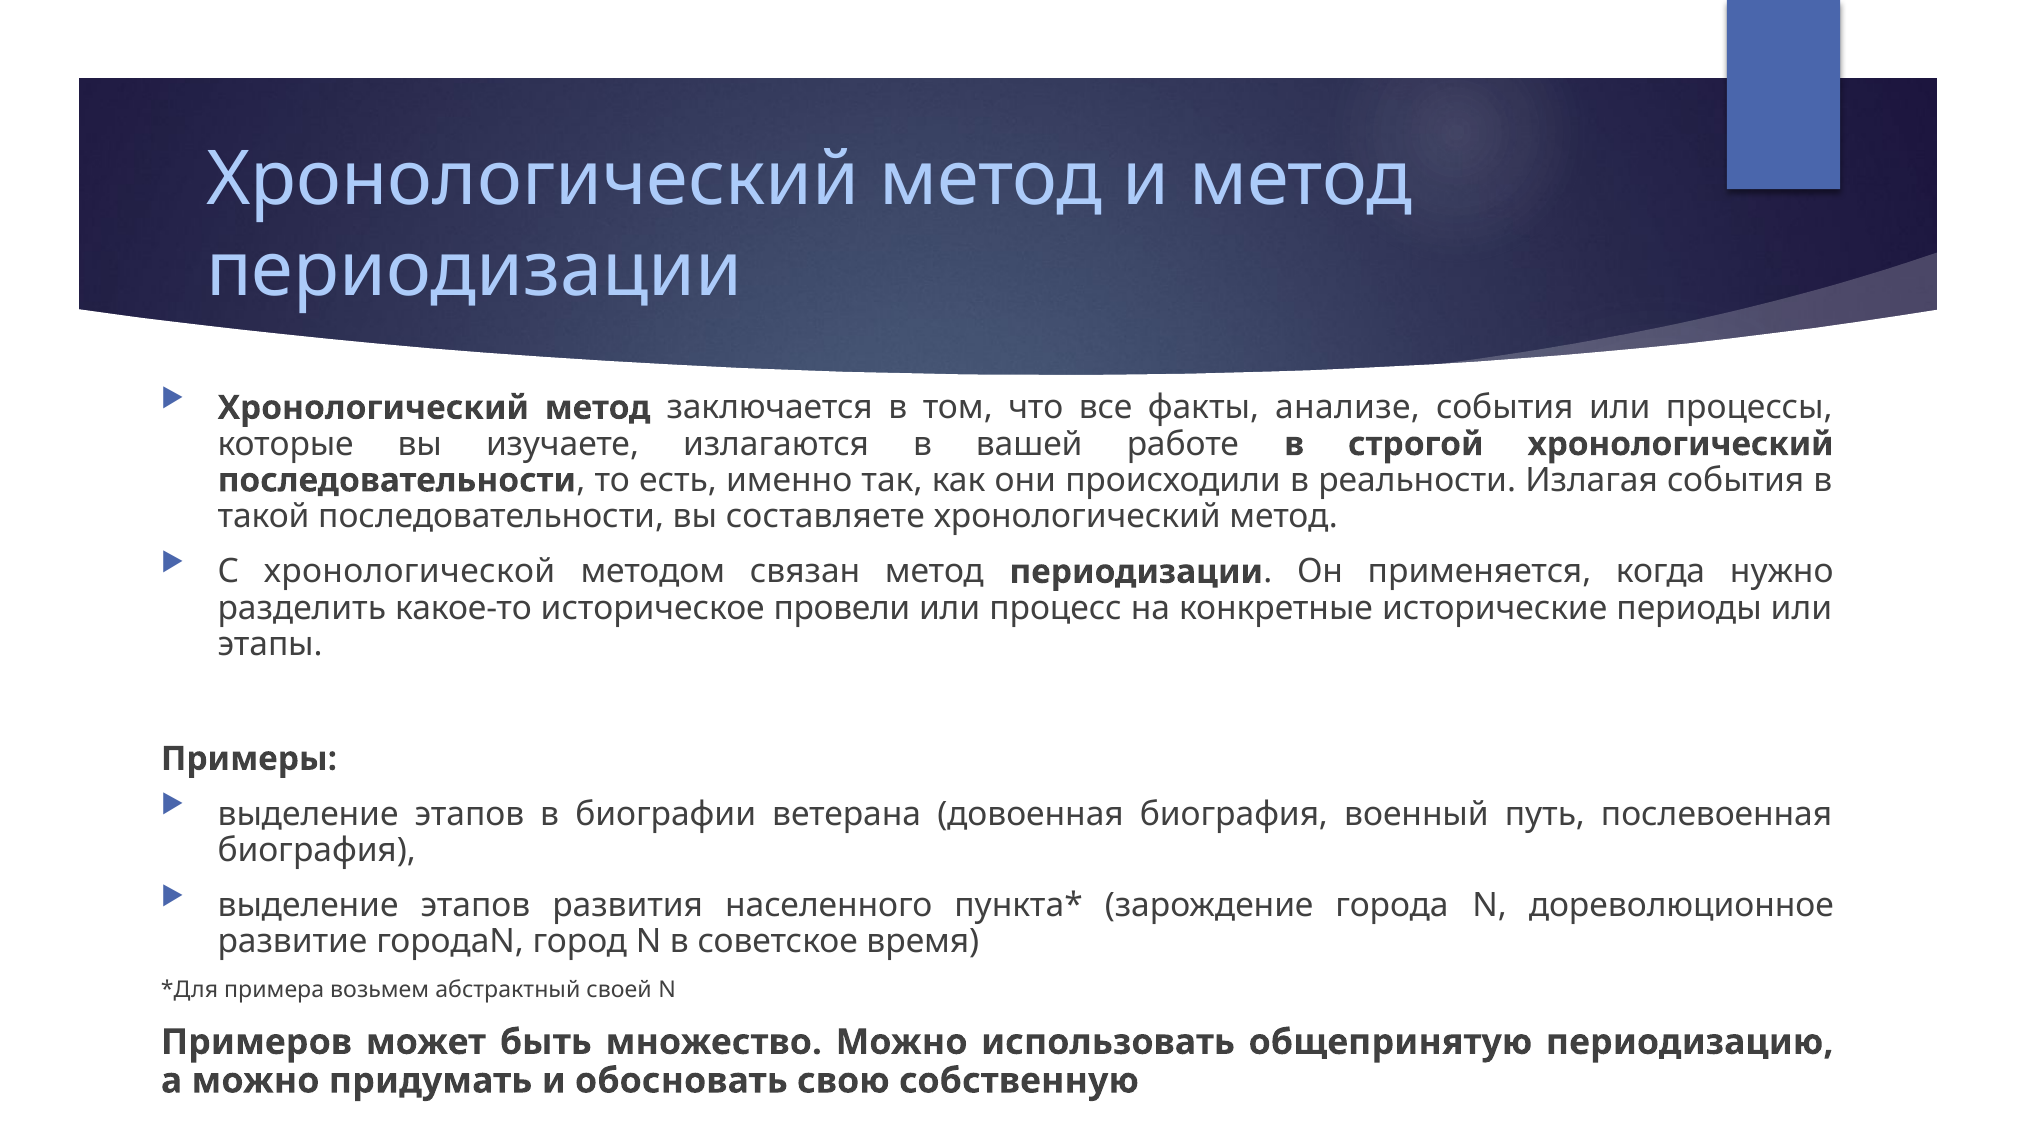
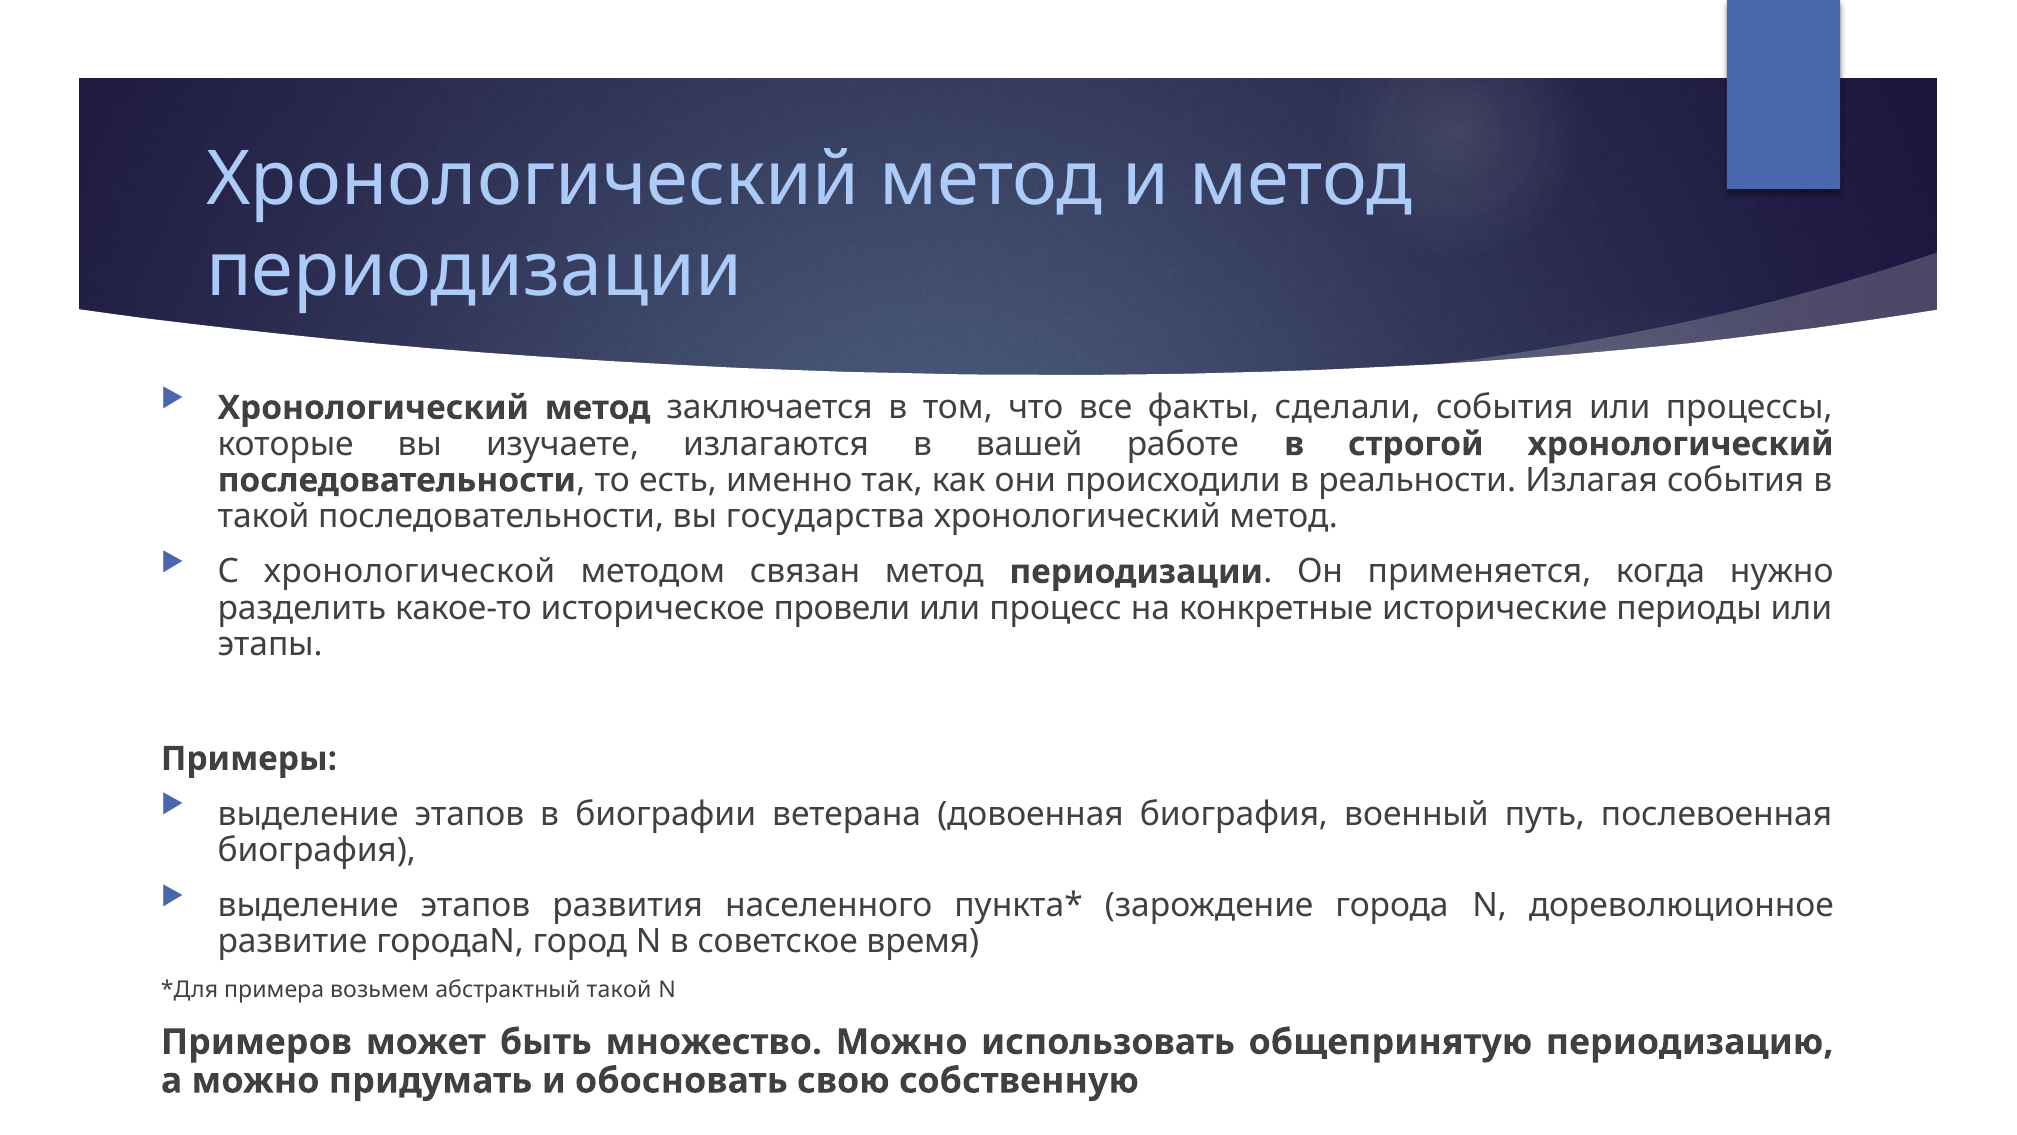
анализе: анализе -> сделали (1348, 408)
составляете: составляете -> государства (825, 516)
абстрактный своей: своей -> такой (619, 989)
